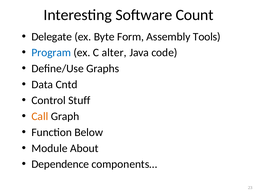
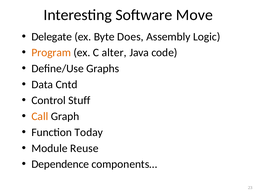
Count: Count -> Move (194, 15)
Form: Form -> Does (130, 37)
Tools: Tools -> Logic (207, 37)
Program colour: blue -> orange (51, 53)
Below: Below -> Today (89, 133)
About: About -> Reuse (84, 149)
